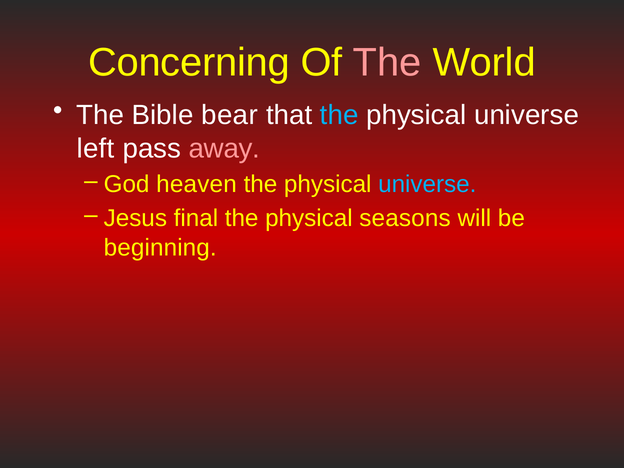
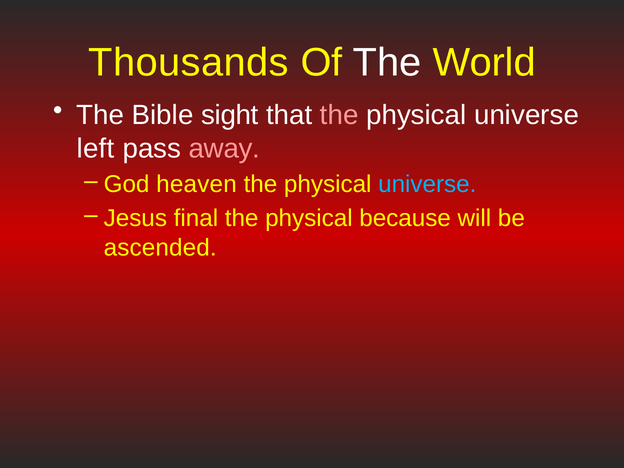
Concerning: Concerning -> Thousands (189, 63)
The colour: pink -> white (387, 63)
bear: bear -> sight (230, 115)
the colour: light blue -> pink (339, 115)
seasons: seasons -> because (405, 218)
beginning: beginning -> ascended (160, 248)
